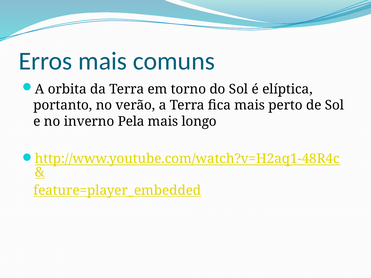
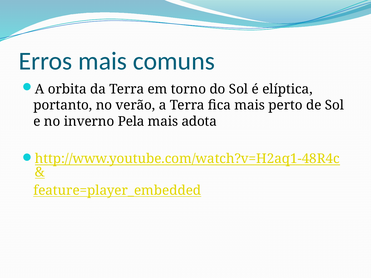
longo: longo -> adota (199, 121)
